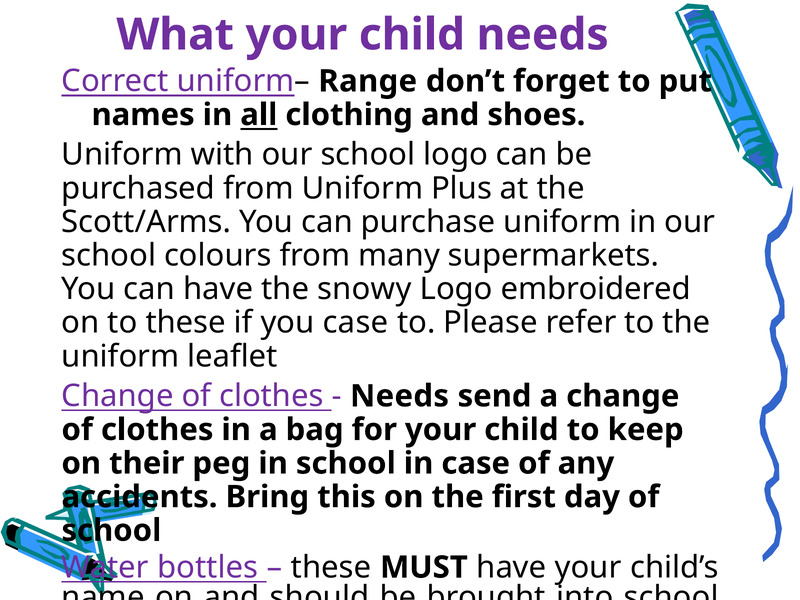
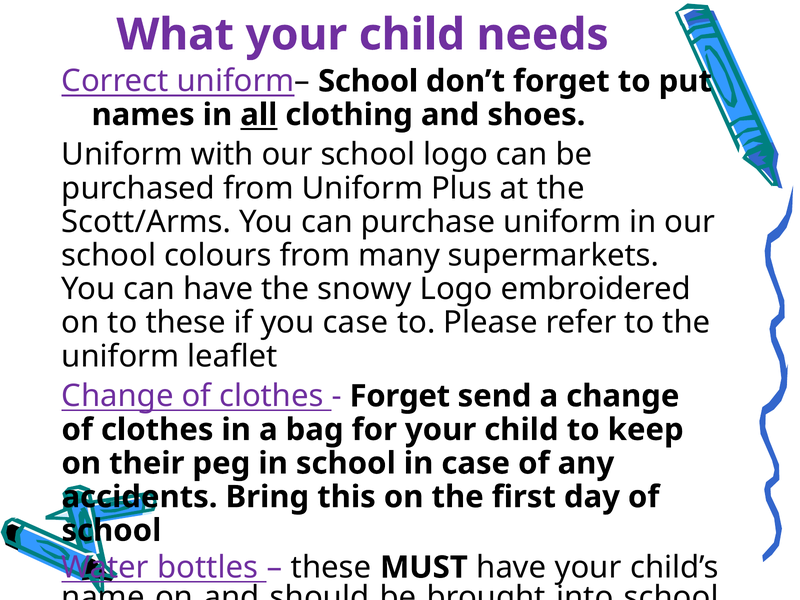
uniform– Range: Range -> School (368, 81)
Needs: Needs -> Forget (400, 396)
